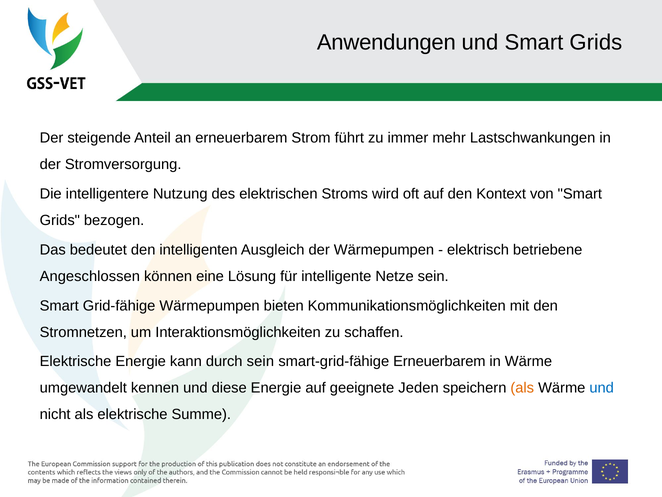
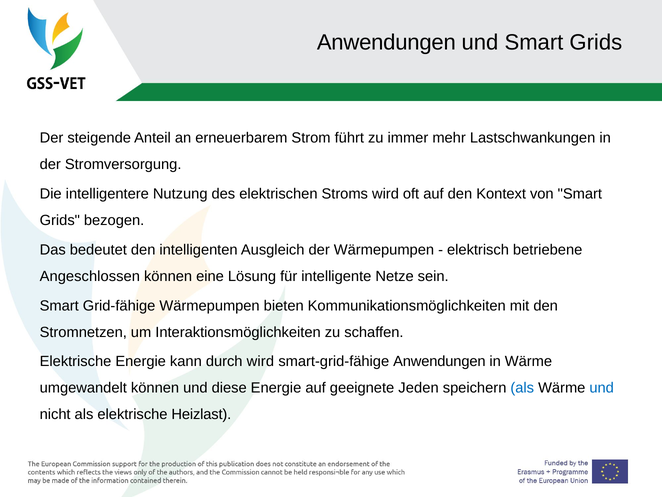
durch sein: sein -> wird (260, 361)
smart-grid-fähige Erneuerbarem: Erneuerbarem -> Anwendungen (439, 361)
umgewandelt kennen: kennen -> können (155, 388)
als colour: orange -> blue (522, 388)
Summe: Summe -> Heizlast (201, 414)
